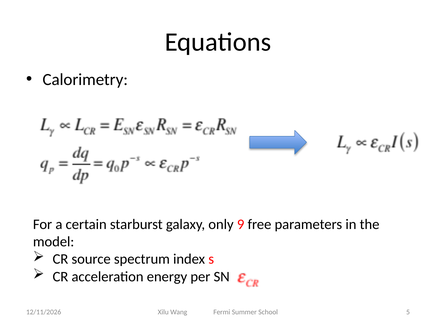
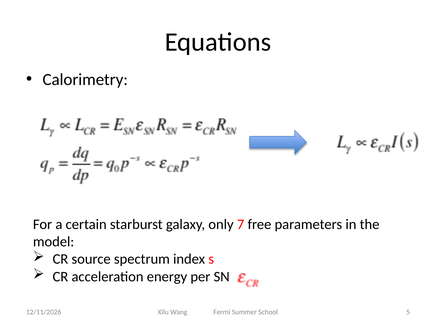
9: 9 -> 7 (241, 224)
